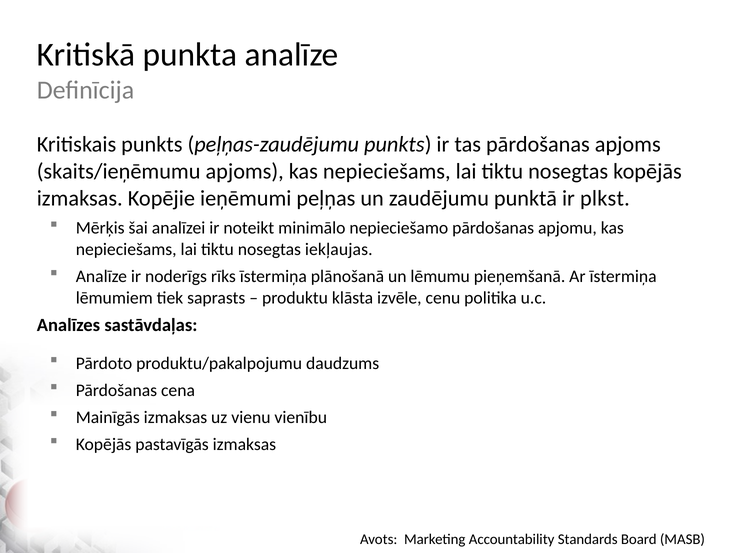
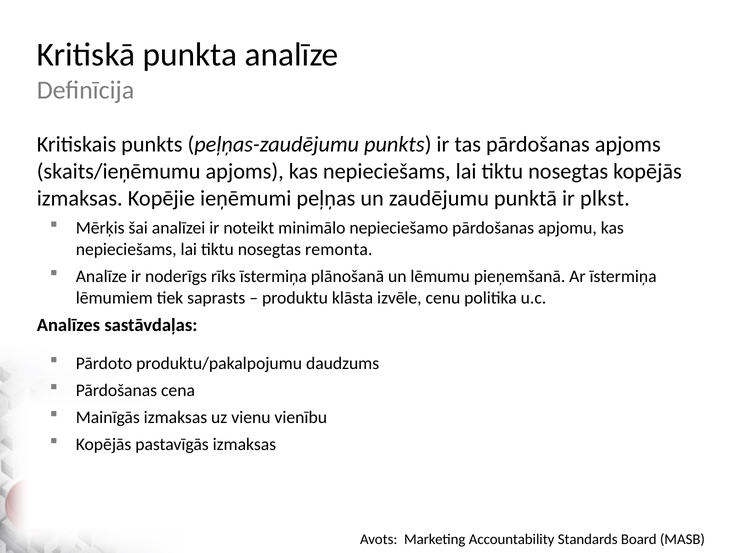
iekļaujas: iekļaujas -> remonta (339, 249)
